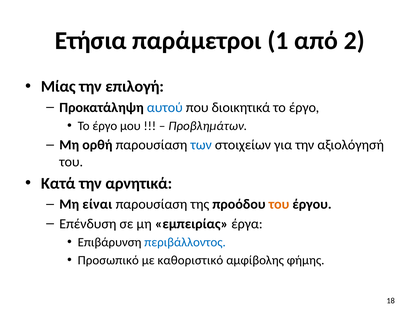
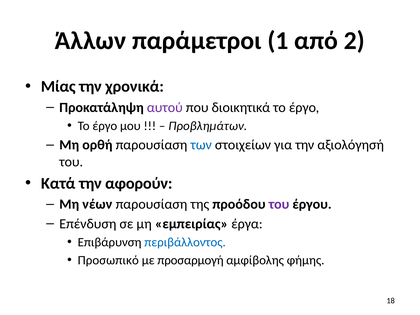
Ετήσια: Ετήσια -> Άλλων (91, 41)
επιλογή: επιλογή -> χρονικά (135, 87)
αυτού colour: blue -> purple (165, 107)
αρνητικά: αρνητικά -> αφορούν (139, 183)
είναι: είναι -> νέων (97, 204)
του colour: orange -> purple (279, 204)
καθοριστικό: καθοριστικό -> προσαρμογή (191, 260)
